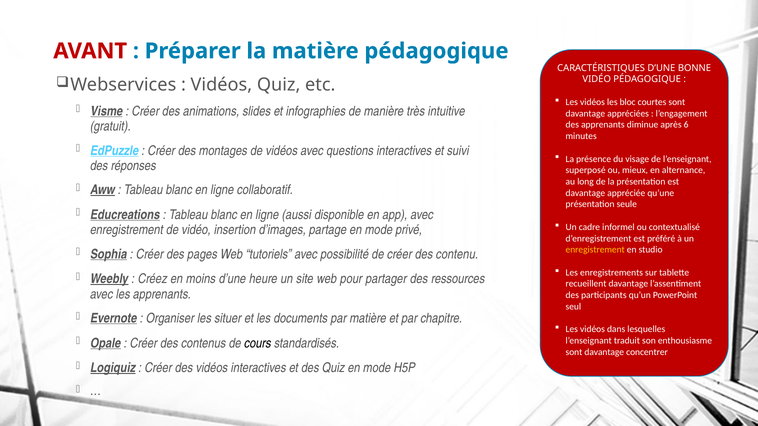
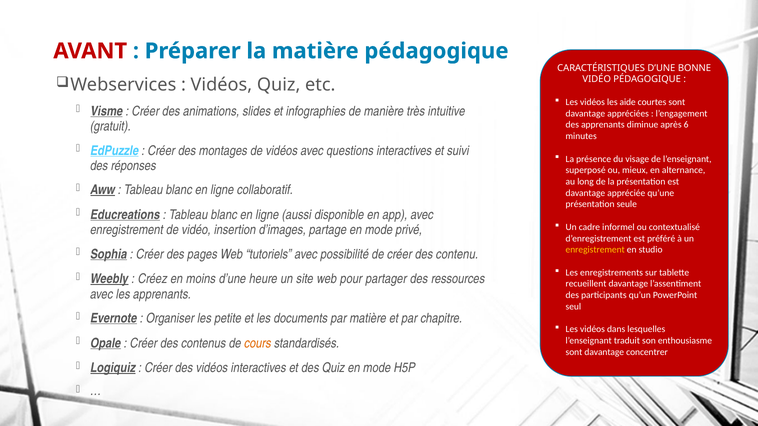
bloc: bloc -> aide (628, 102)
situer: situer -> petite (228, 319)
cours colour: black -> orange (258, 344)
